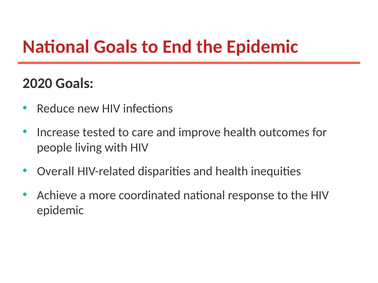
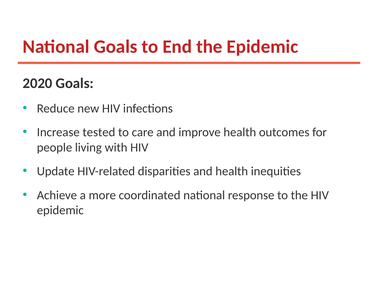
Overall: Overall -> Update (56, 172)
